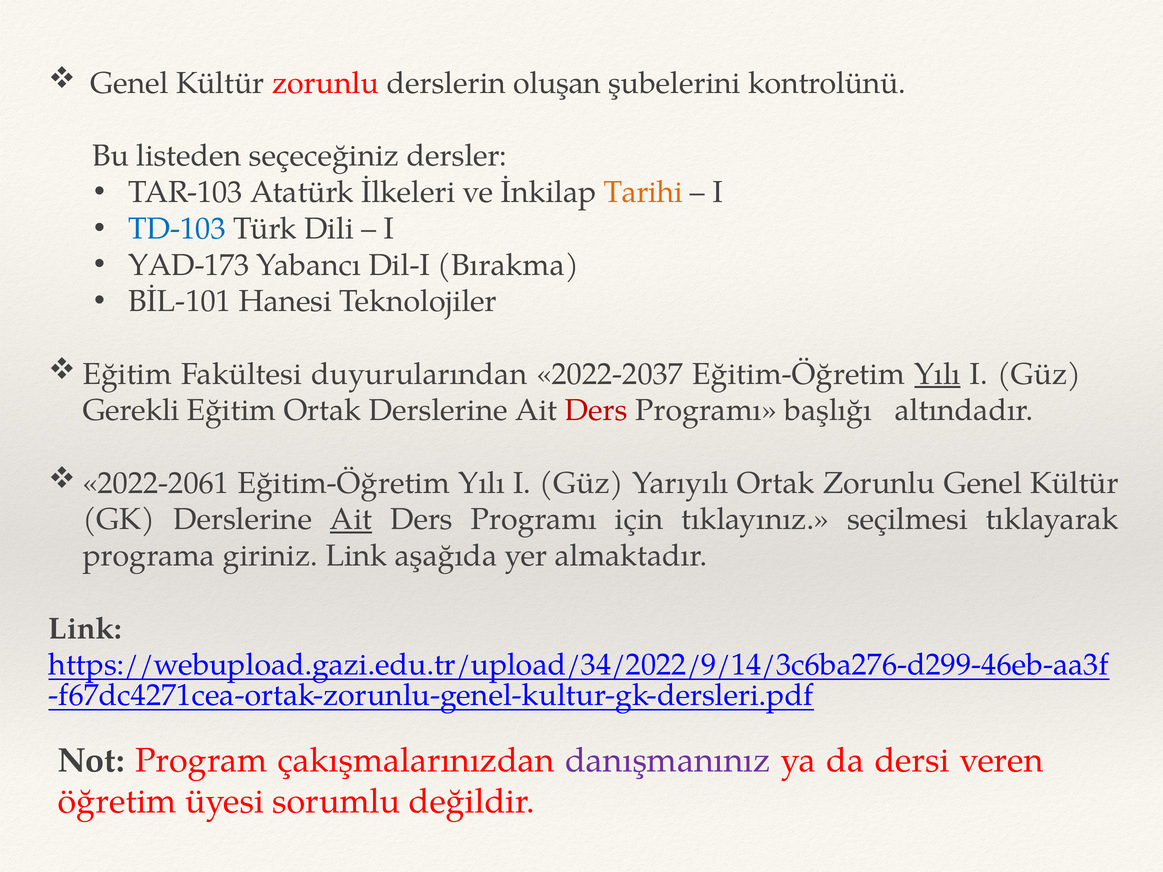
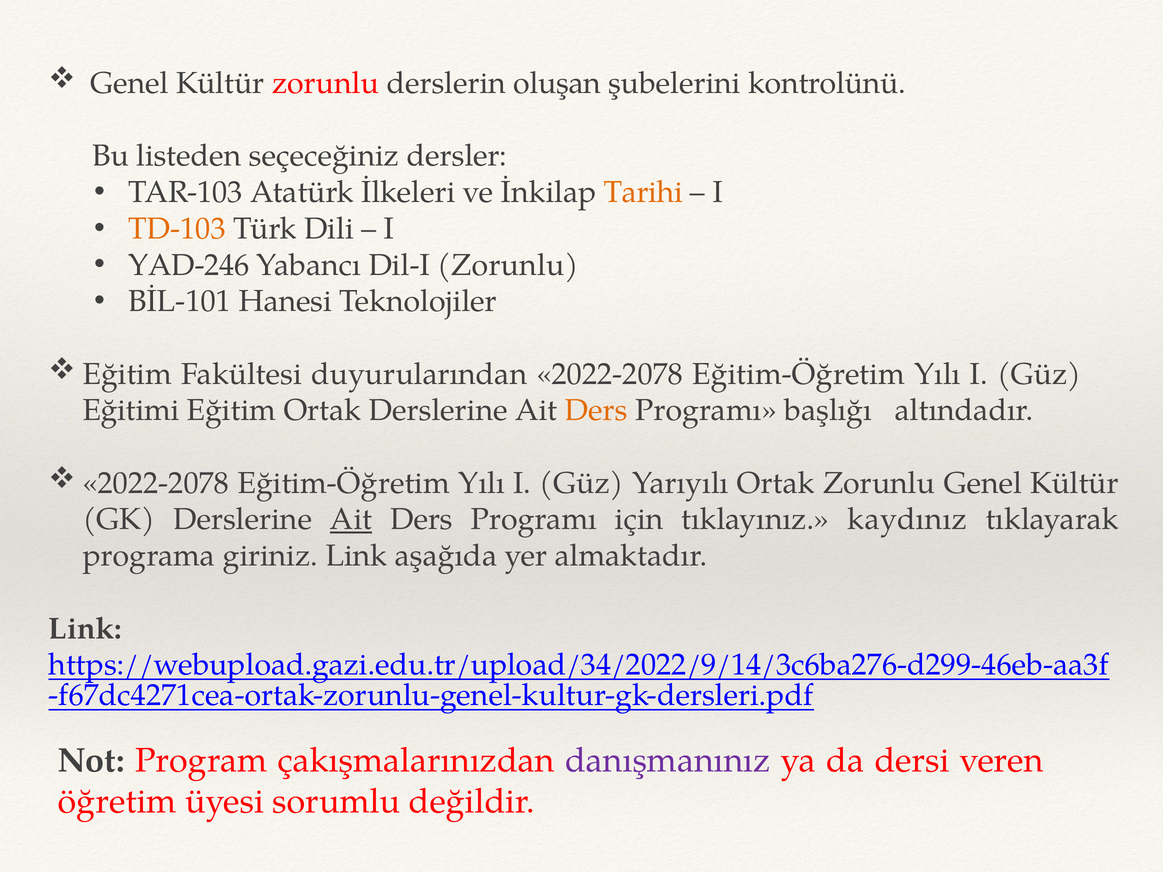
TD-103 colour: blue -> orange (177, 229)
YAD-173: YAD-173 -> YAD-246 (189, 265)
Dil-I Bırakma: Bırakma -> Zorunlu (508, 265)
duyurularından 2022-2037: 2022-2037 -> 2022-2078 (610, 374)
Yılı underline: present -> none (937, 374)
Gerekli: Gerekli -> Eğitimi (131, 411)
Ders colour: red -> orange (596, 411)
2022-2061: 2022-2061 -> 2022-2078 (156, 483)
seçilmesi: seçilmesi -> kaydınız (907, 520)
